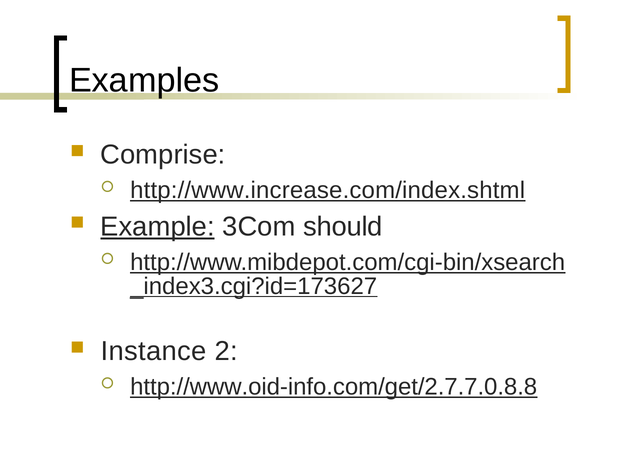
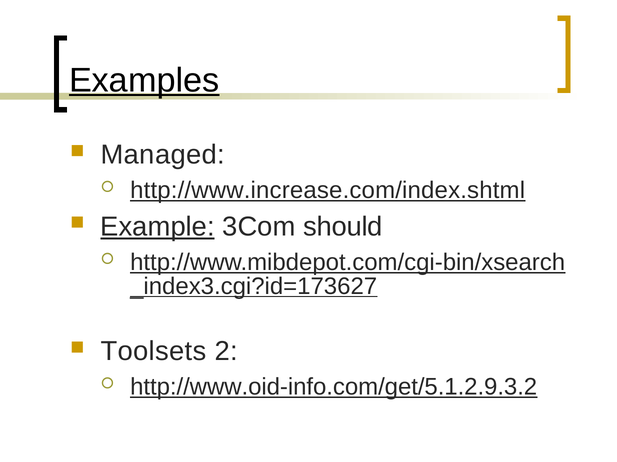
Examples underline: none -> present (144, 81)
Comprise: Comprise -> Managed (163, 155)
Instance: Instance -> Toolsets (154, 352)
http://www.oid-info.com/get/2.7.7.0.8.8: http://www.oid-info.com/get/2.7.7.0.8.8 -> http://www.oid-info.com/get/5.1.2.9.3.2 (334, 387)
